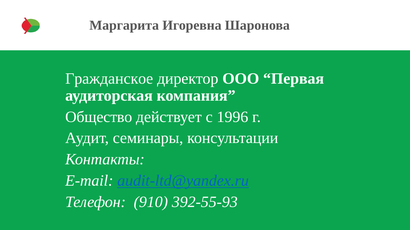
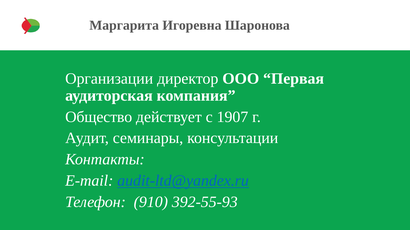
Гражданское: Гражданское -> Организации (109, 79)
1996: 1996 -> 1907 (232, 117)
